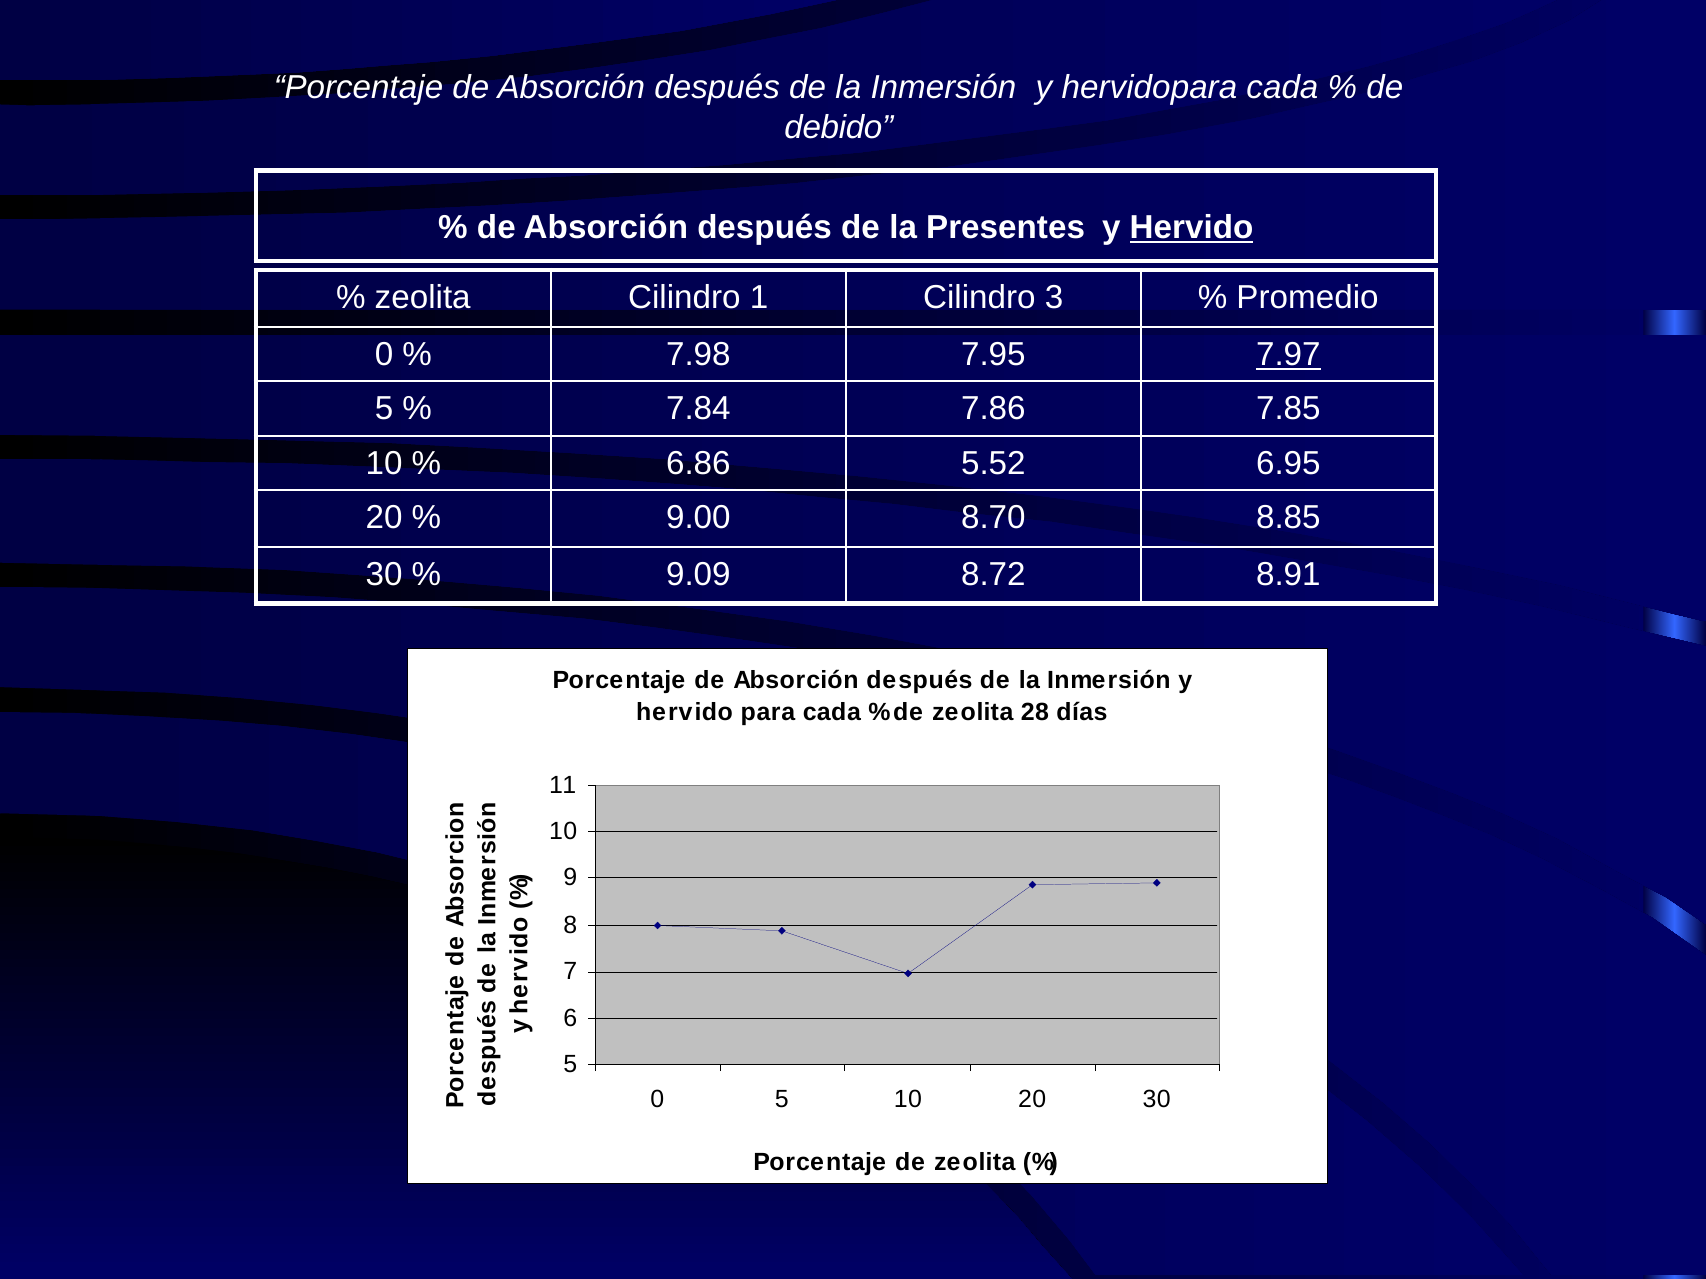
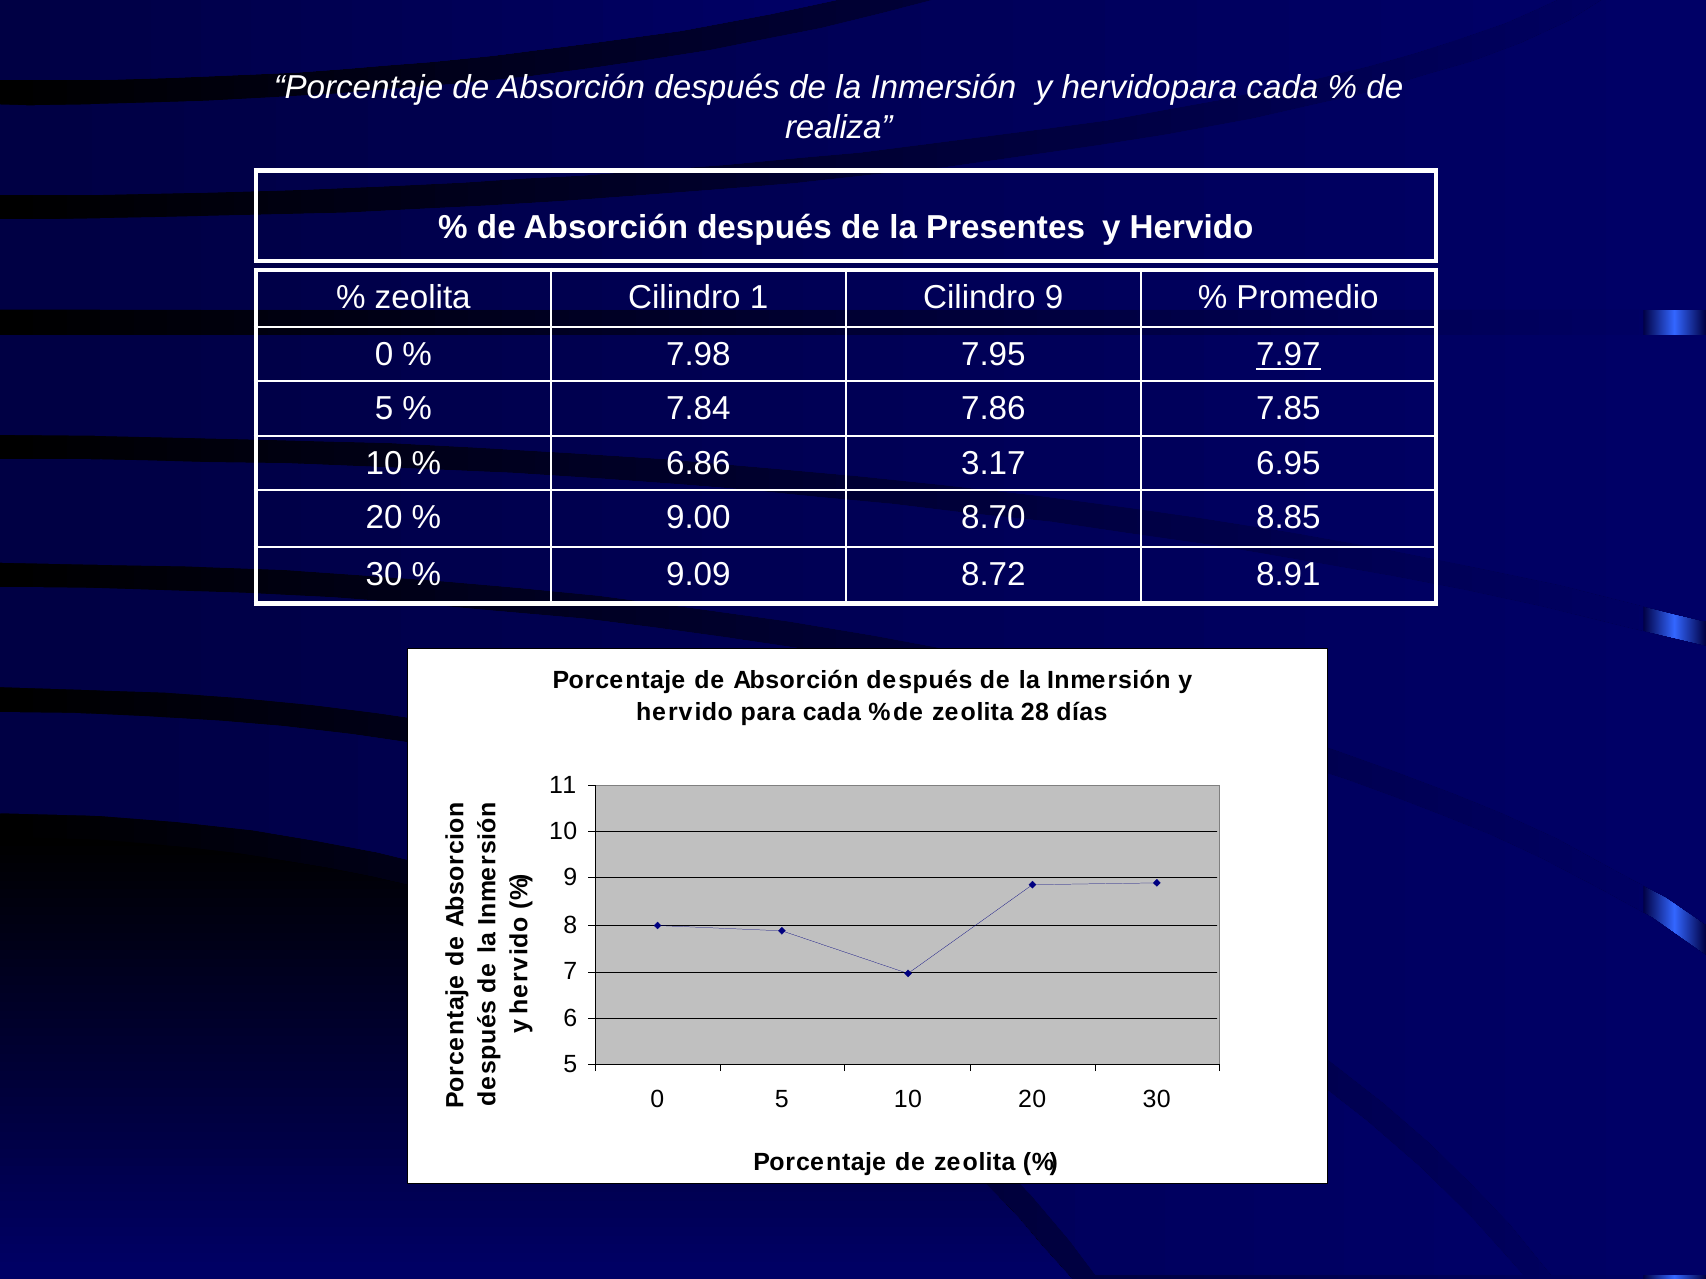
debido: debido -> realiza (839, 127)
Hervido underline: present -> none (1191, 227)
Cilindro 3: 3 -> 9 (1054, 298)
5.52: 5.52 -> 3.17 (993, 464)
